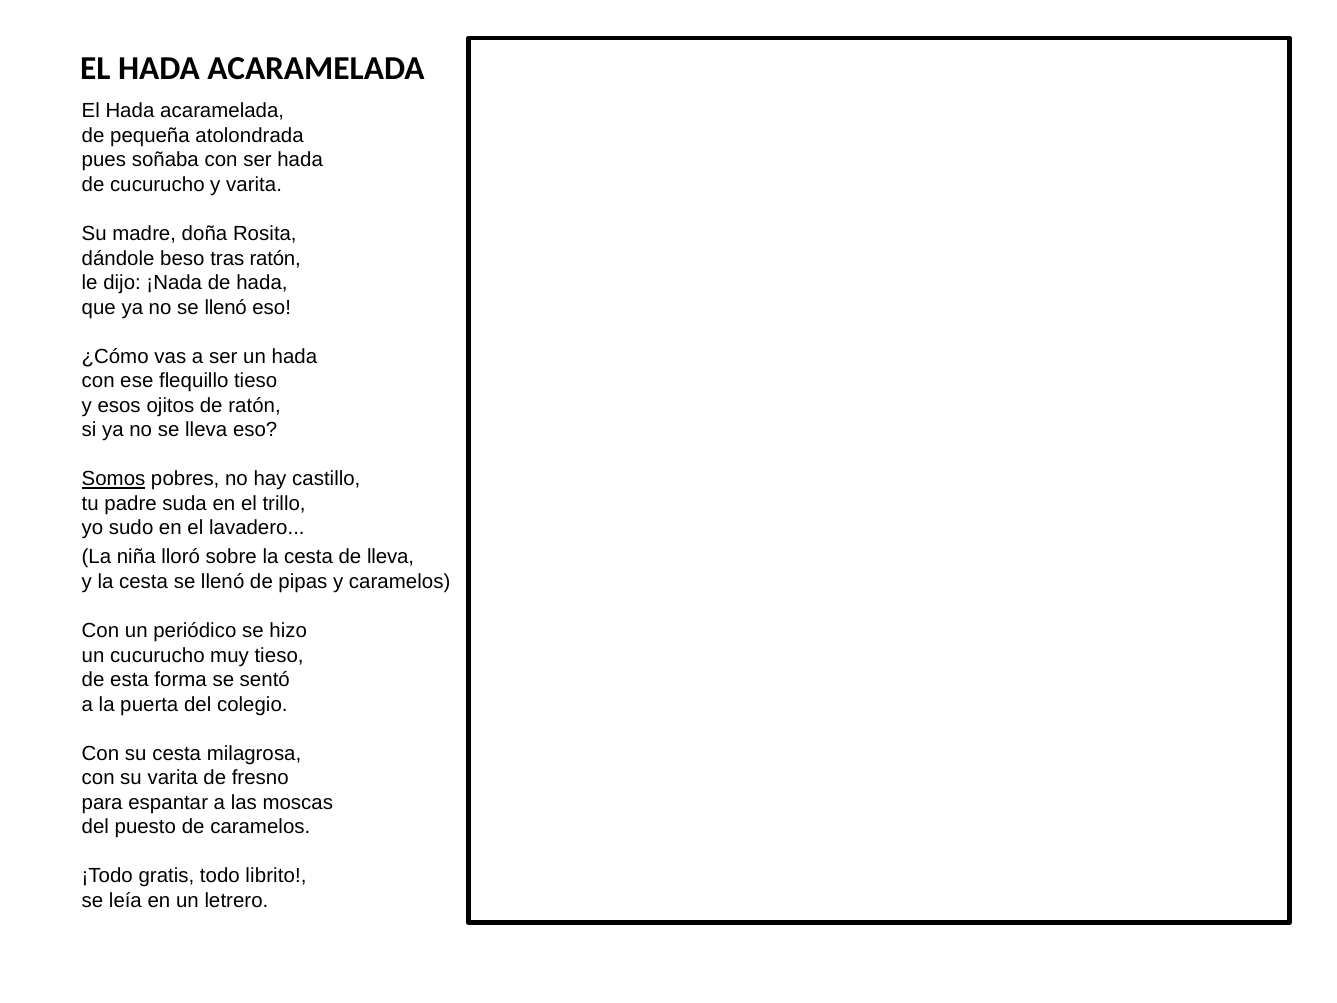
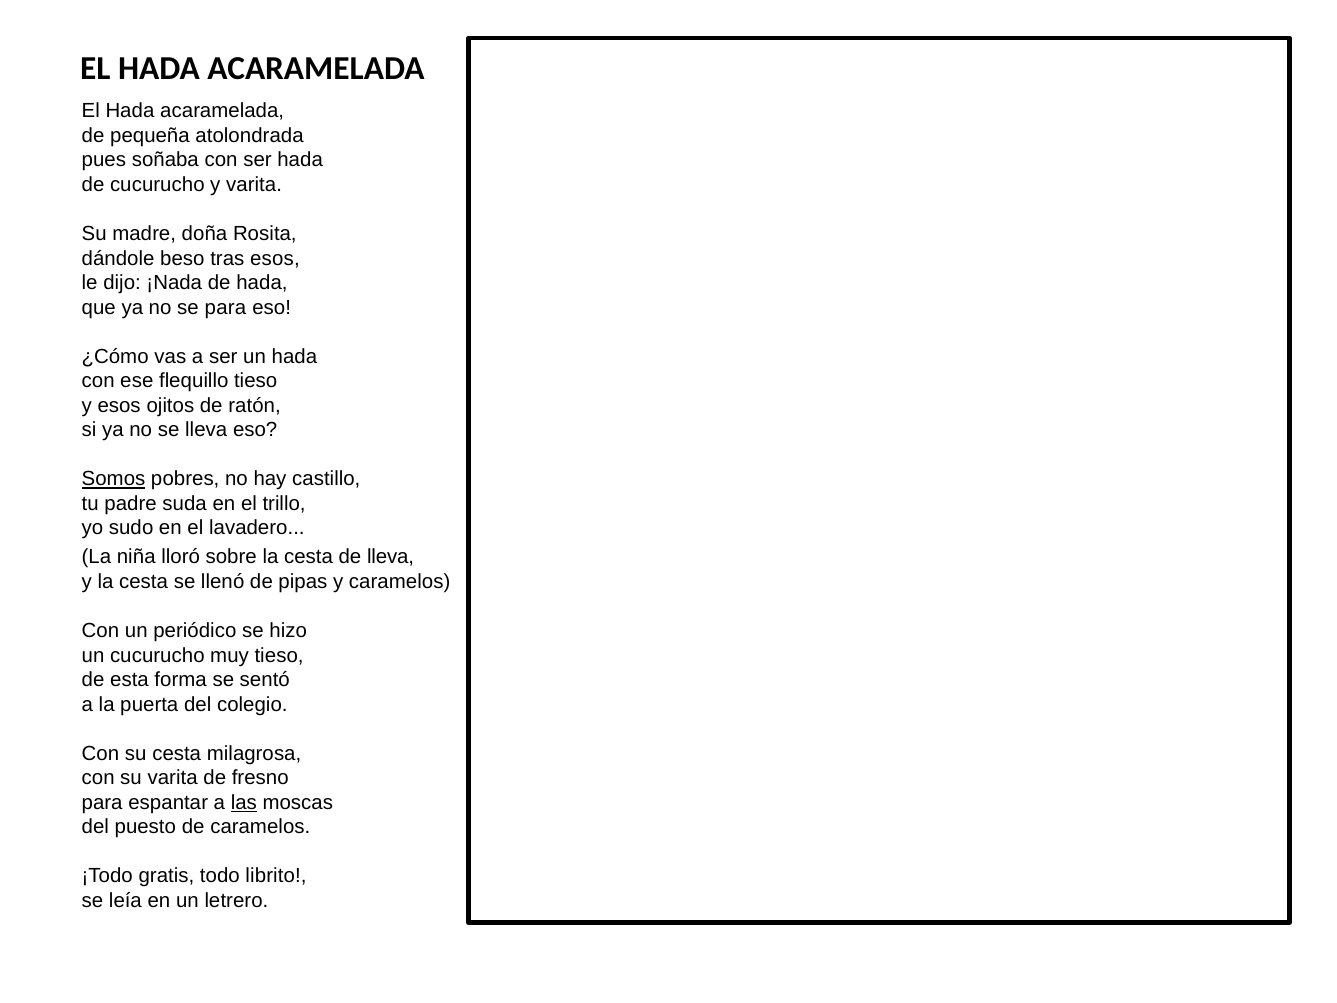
tras ratón: ratón -> esos (275, 258)
no se llenó: llenó -> para (225, 307)
las underline: none -> present (244, 802)
